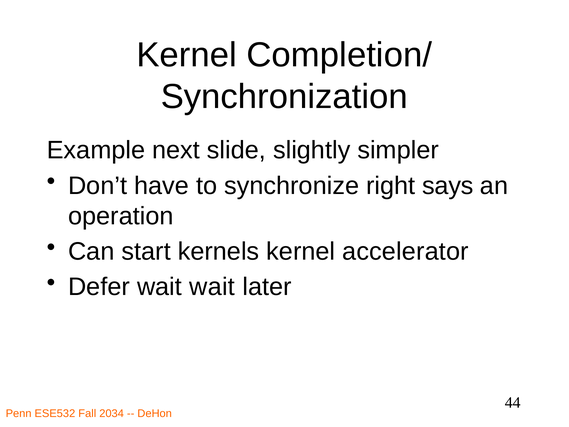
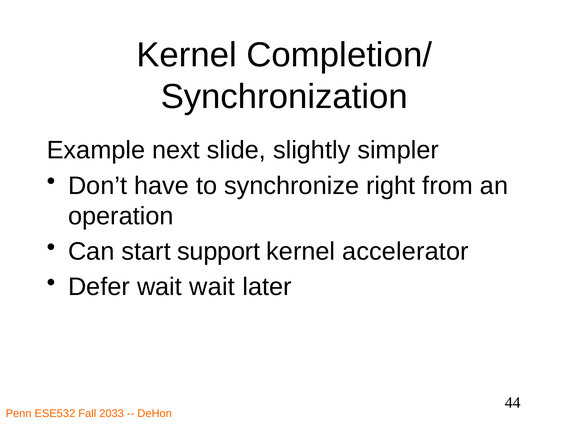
says: says -> from (448, 186)
kernels: kernels -> support (219, 251)
2034: 2034 -> 2033 (112, 413)
